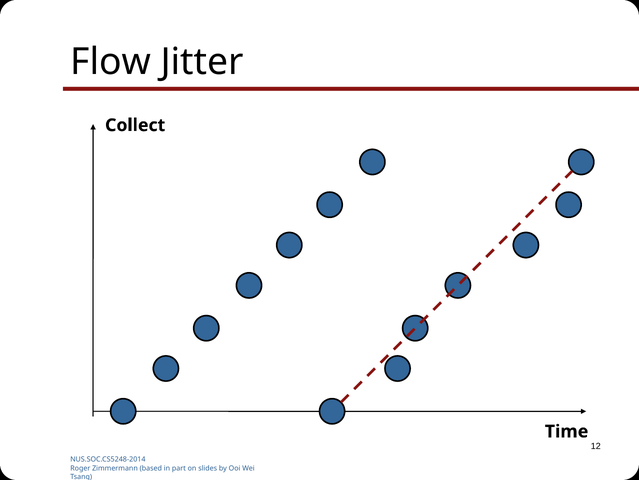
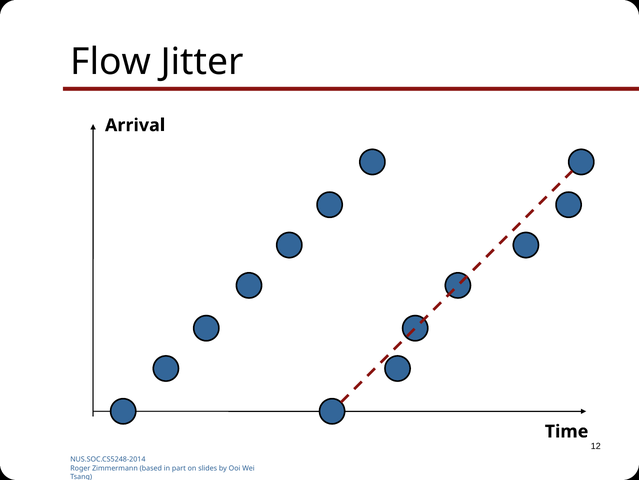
Collect: Collect -> Arrival (135, 125)
